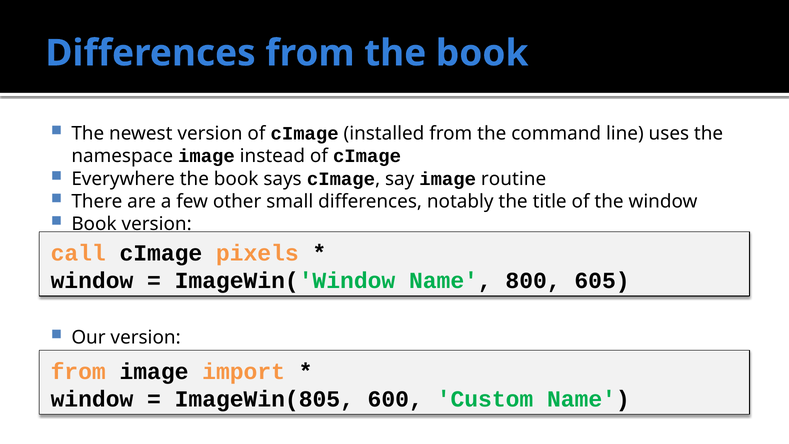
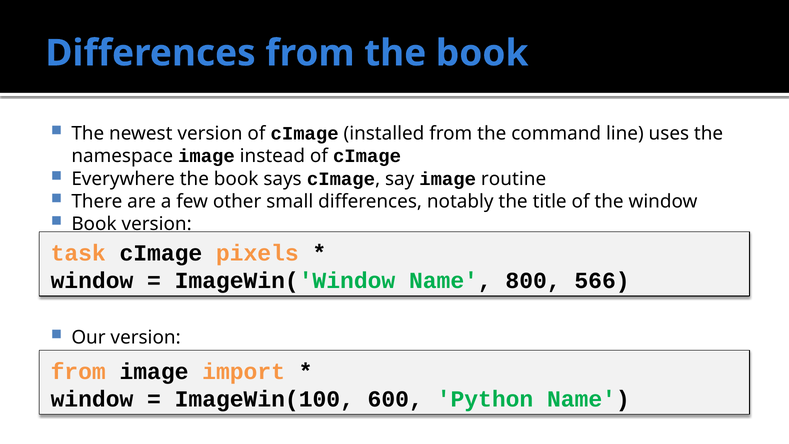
call: call -> task (78, 253)
605: 605 -> 566 (602, 281)
ImageWin(805: ImageWin(805 -> ImageWin(100 (264, 399)
Custom: Custom -> Python (485, 399)
